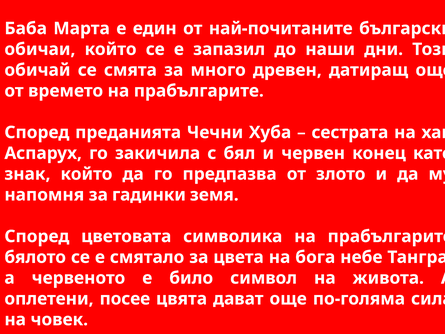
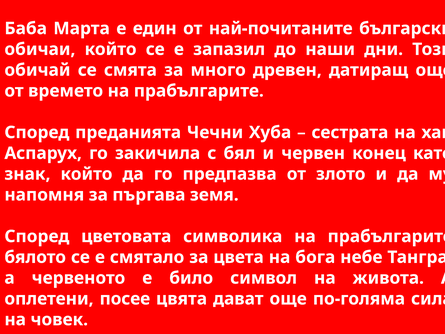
гадинки: гадинки -> пъргава (149, 195)
